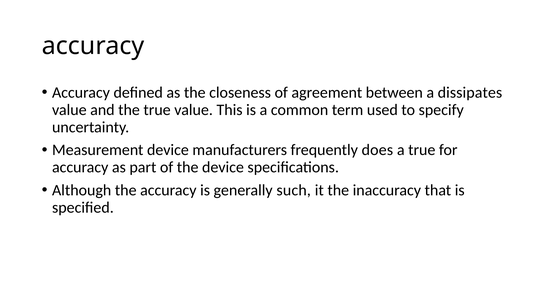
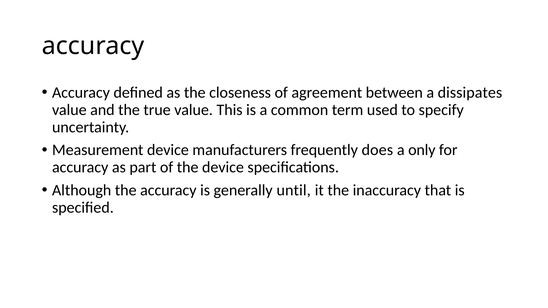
a true: true -> only (422, 150)
such: such -> until (294, 190)
